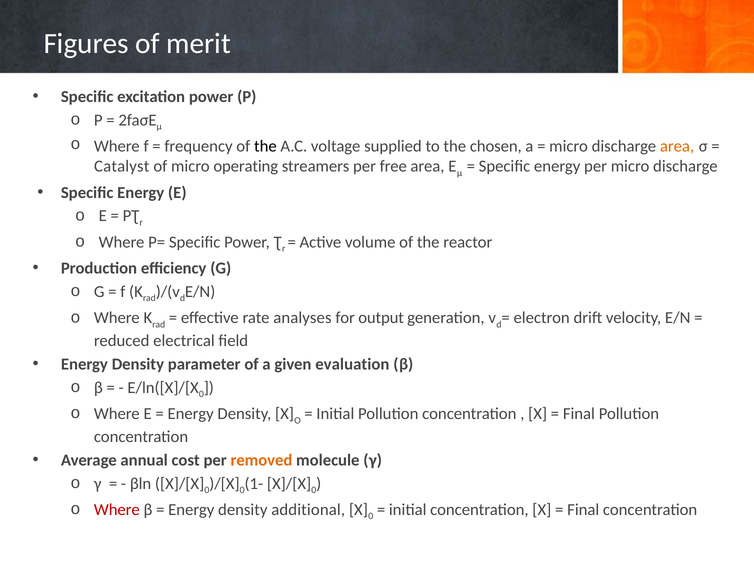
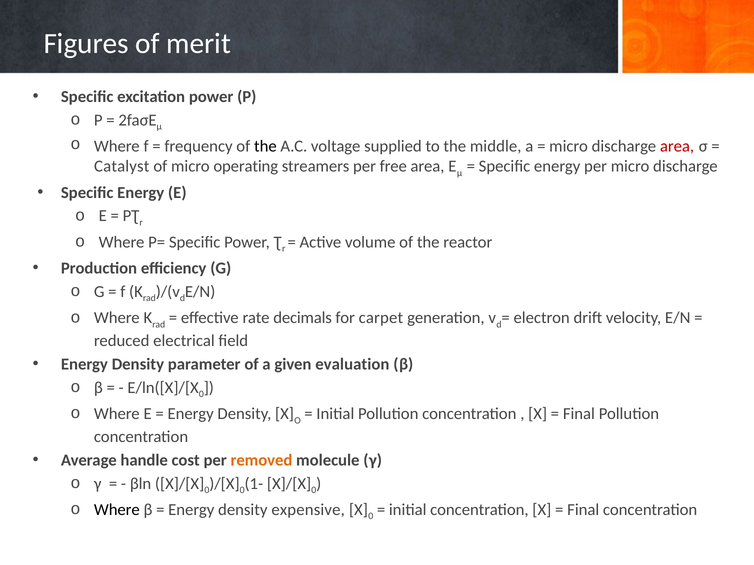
chosen: chosen -> middle (496, 146)
area colour: orange -> red (677, 146)
analyses: analyses -> decimals (303, 318)
output: output -> carpet (381, 318)
annual: annual -> handle (144, 460)
Where colour: red -> black (117, 510)
additional: additional -> expensive (308, 510)
